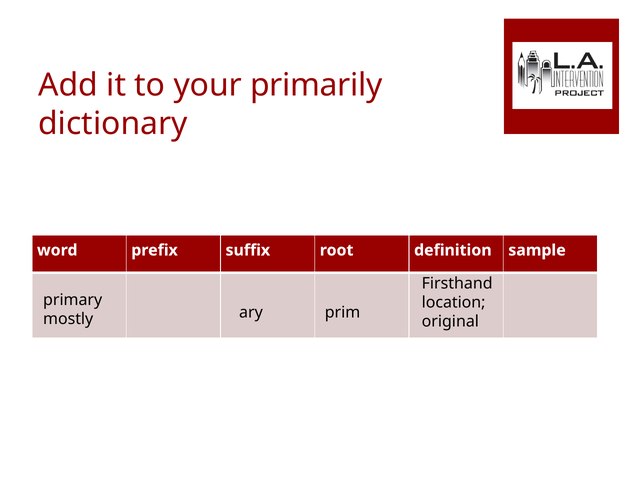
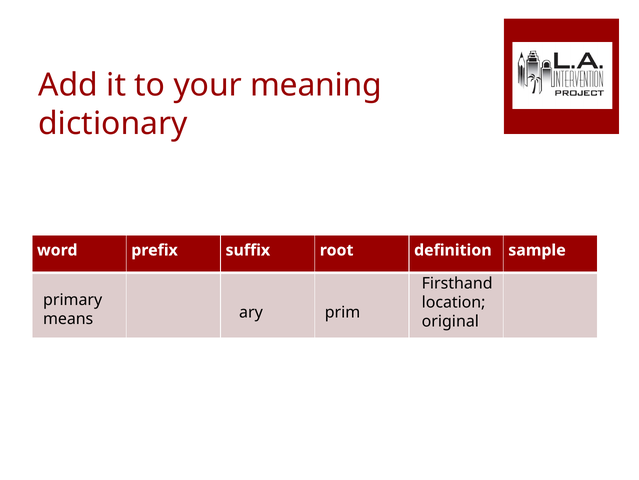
primarily: primarily -> meaning (316, 85)
mostly: mostly -> means (68, 319)
